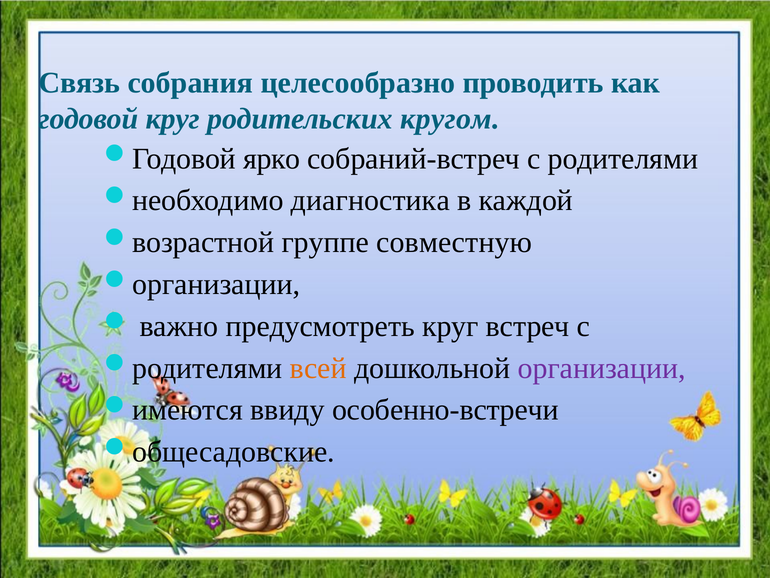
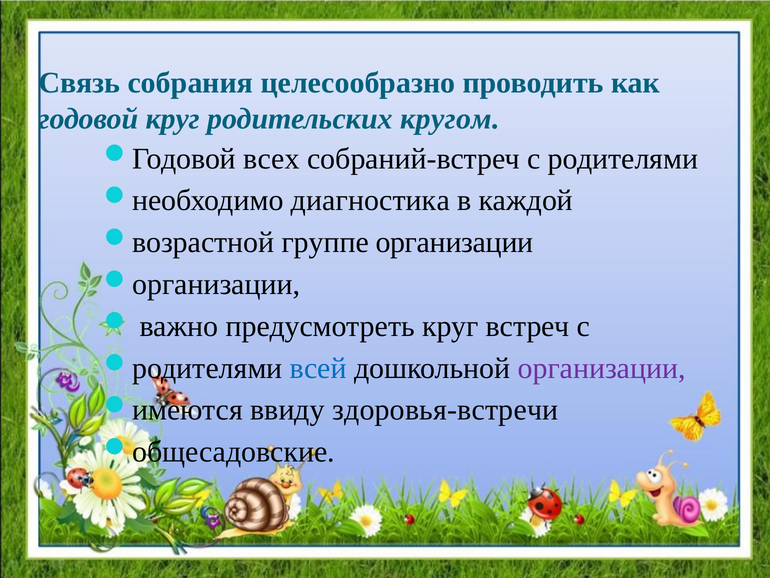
ярко: ярко -> всех (272, 159)
группе совместную: совместную -> организации (455, 242)
всей colour: orange -> blue (318, 368)
особенно-встречи: особенно-встречи -> здоровья-встречи (445, 410)
